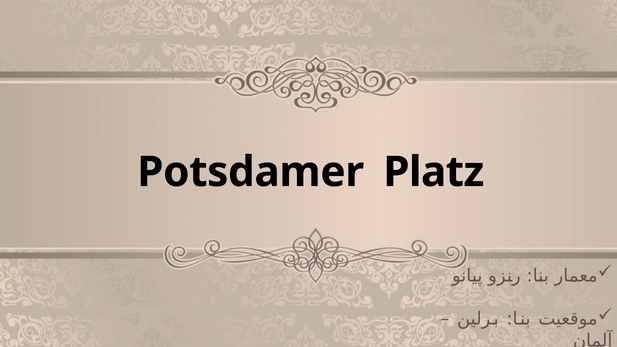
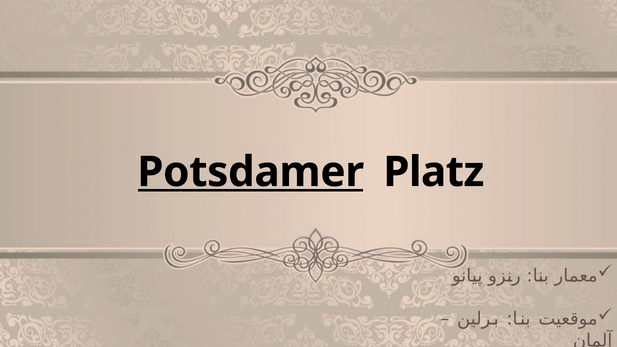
Potsdamer underline: none -> present (251, 172)
